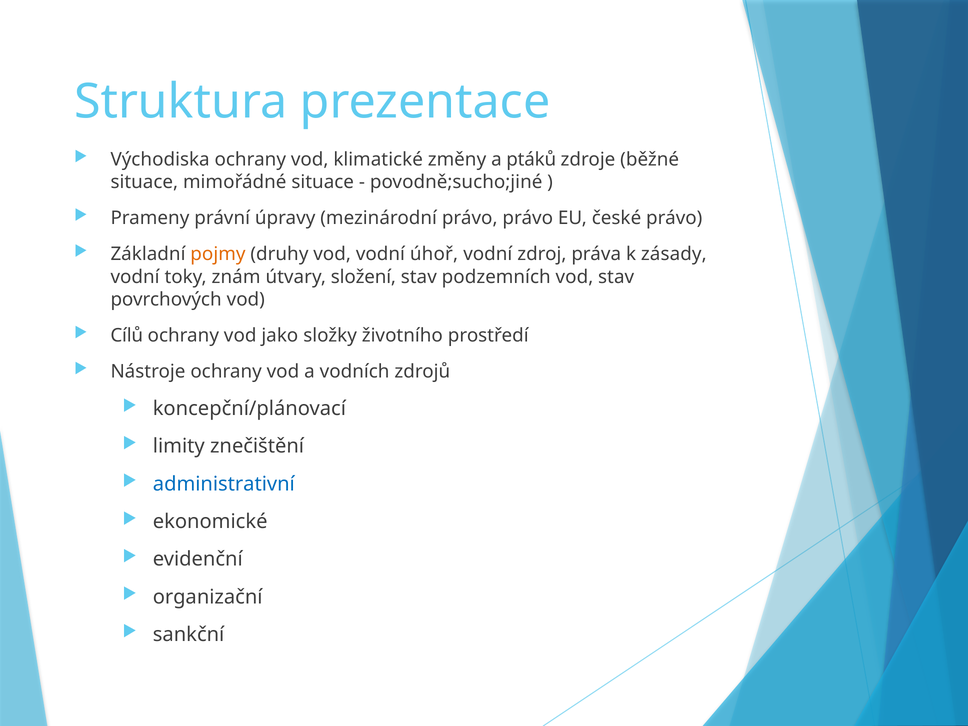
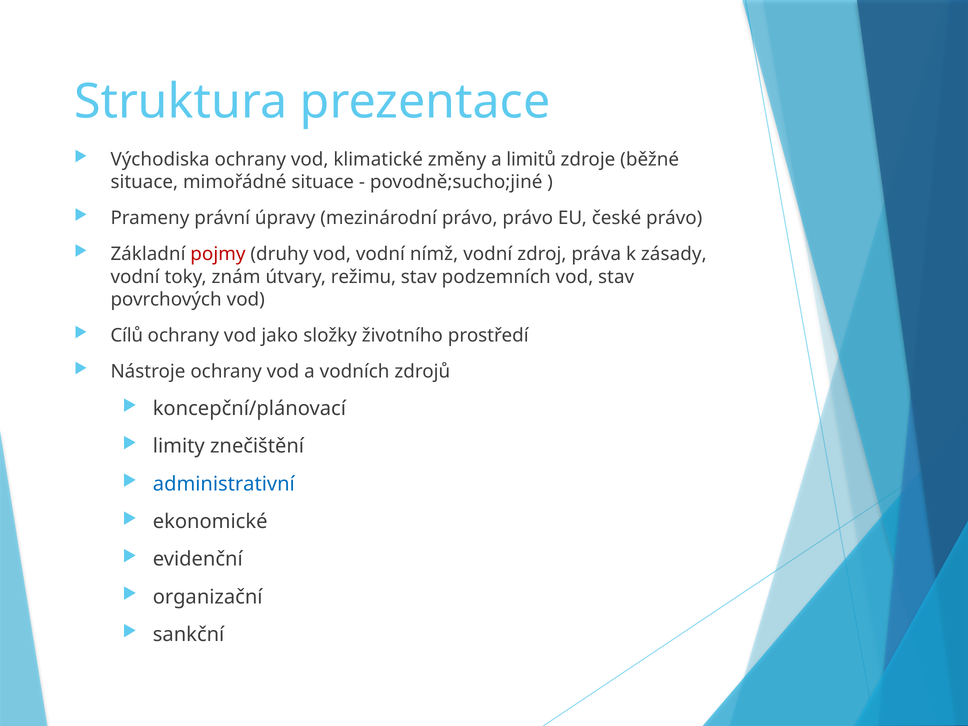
ptáků: ptáků -> limitů (531, 159)
pojmy colour: orange -> red (218, 254)
úhoř: úhoř -> nímž (434, 254)
složení: složení -> režimu (363, 277)
